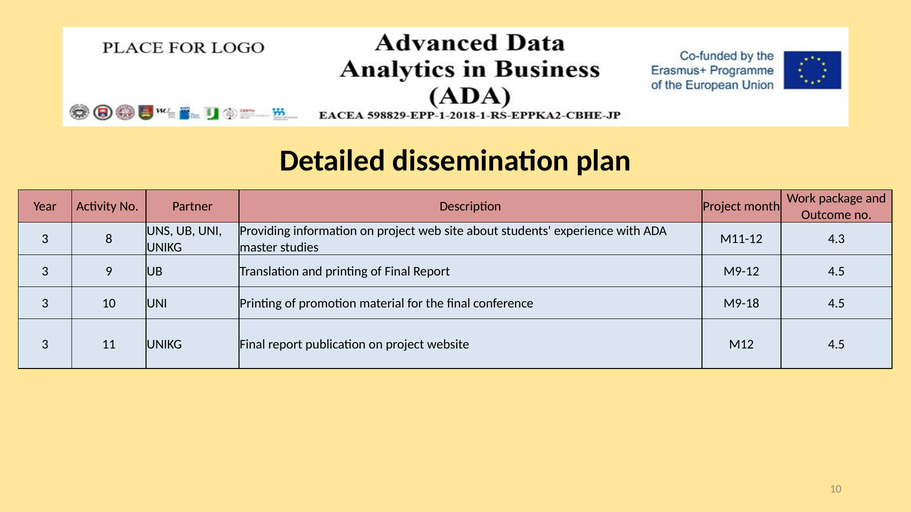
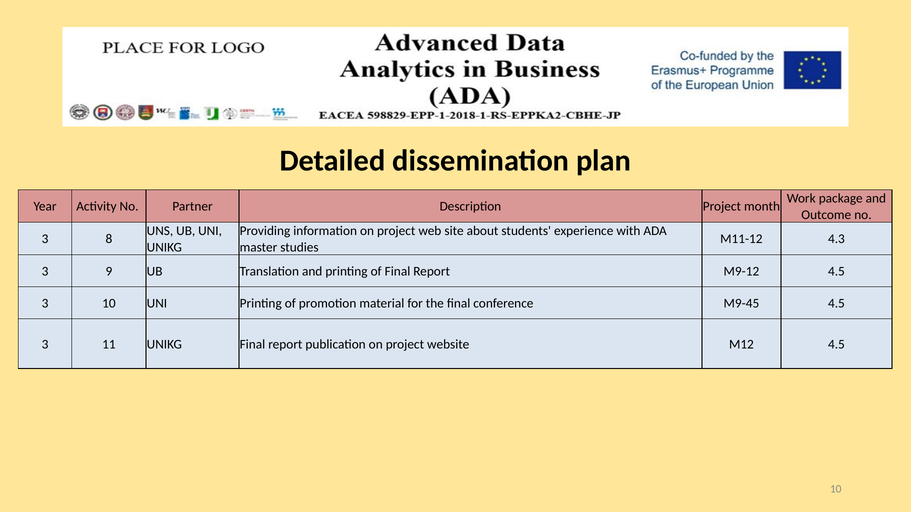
M9-18: M9-18 -> M9-45 (741, 303)
